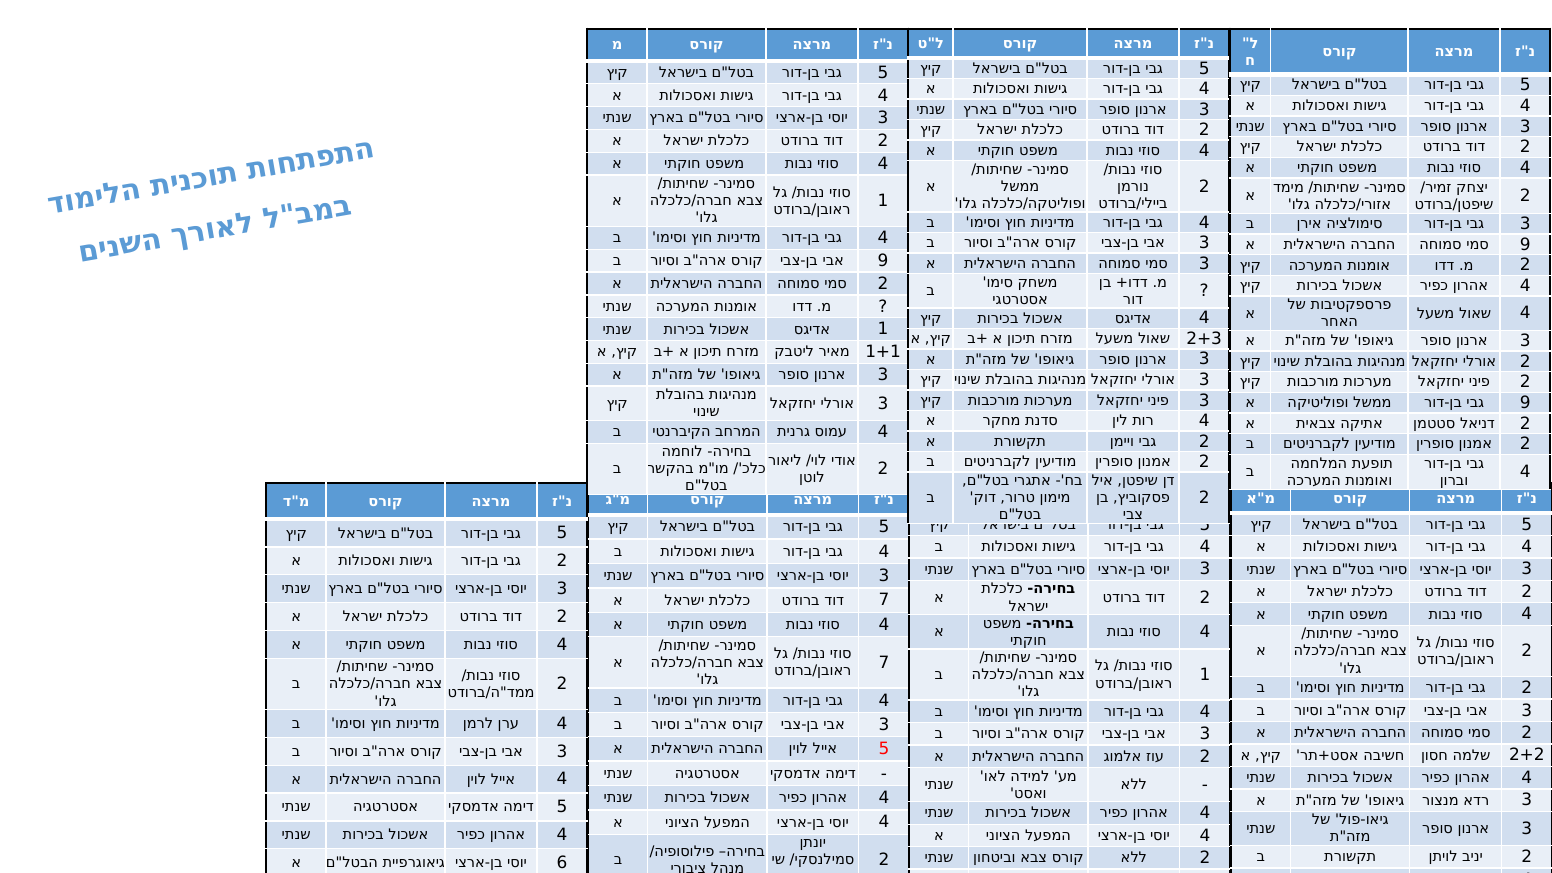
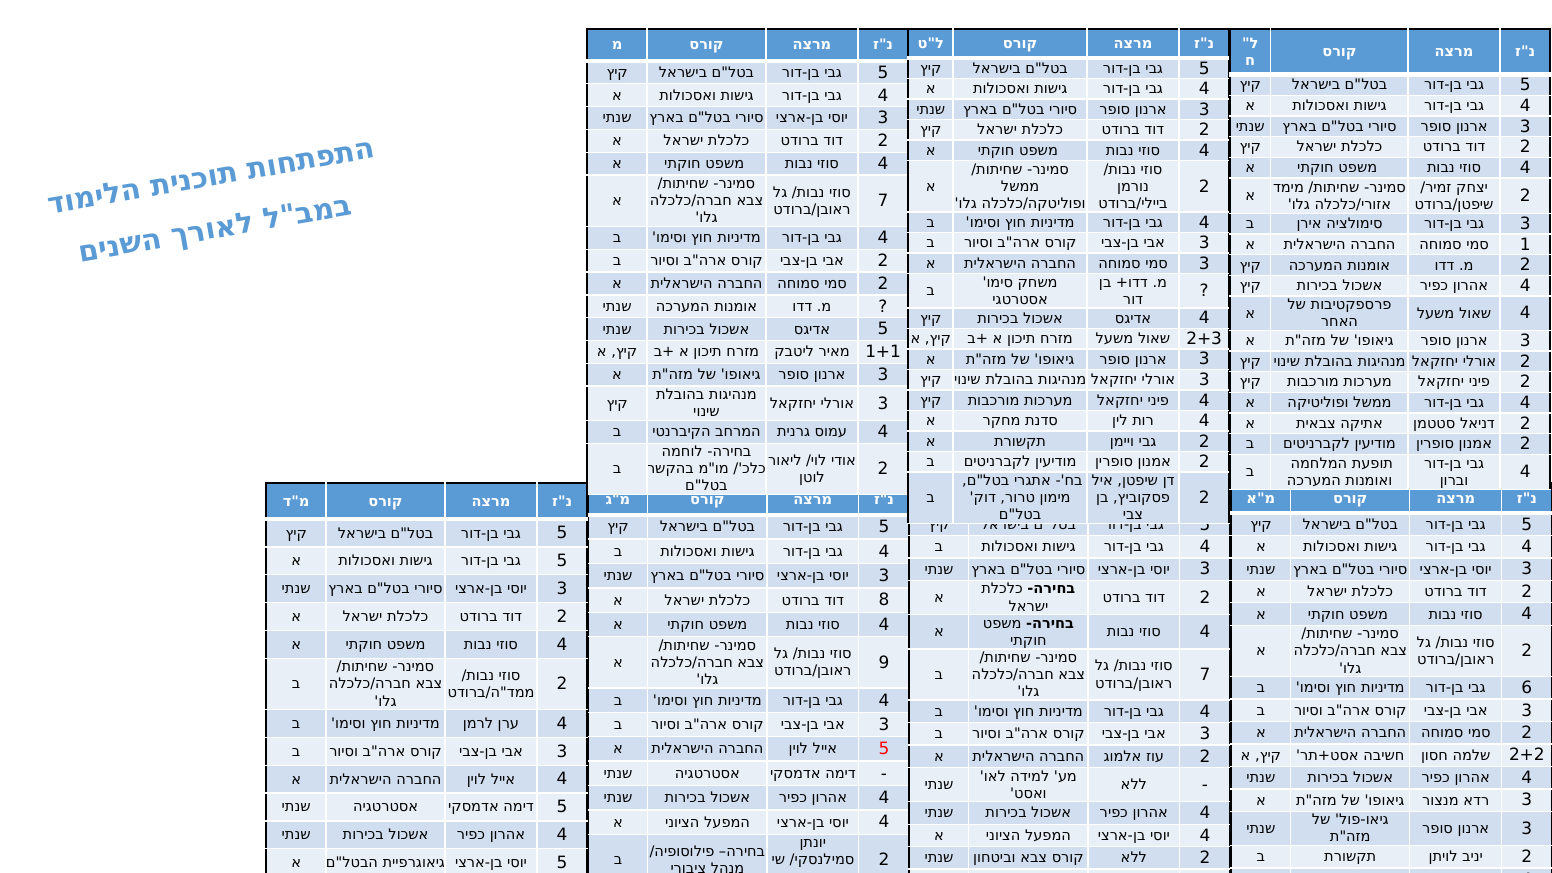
1: 1 -> 7 (883, 201)
9: 9 -> 1 (1525, 245)
9: 9 -> 2 (883, 261)
1: 1 -> 5 (883, 329)
3: 3 -> 4 (1204, 400)
9: 9 -> 4 (1525, 403)
2: 2 -> 5 (562, 561)
7: 7 -> 8 (884, 600)
7: 7 -> 9 (884, 663)
1: 1 -> 7 (1205, 675)
2: 2 -> 6 (1527, 688)
6: 6 -> 5 (562, 863)
